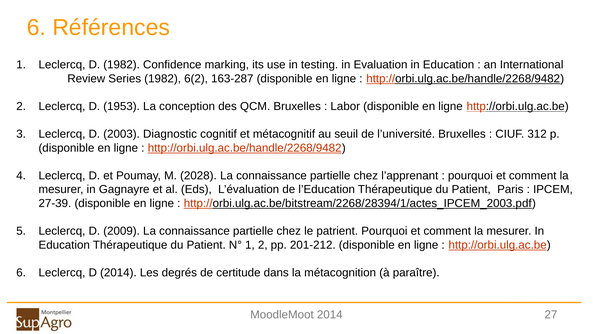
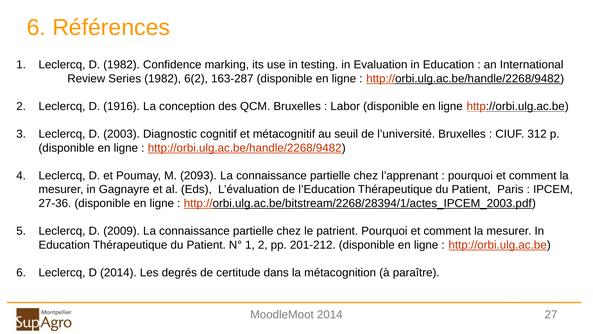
1953: 1953 -> 1916 (122, 106)
2028: 2028 -> 2093 (198, 176)
27-39: 27-39 -> 27-36 (55, 203)
